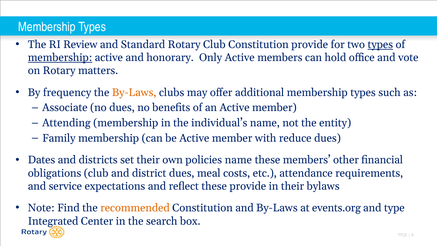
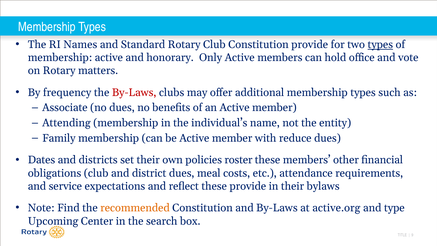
Review: Review -> Names (80, 44)
membership underline: present -> none (60, 58)
By-Laws colour: orange -> red (134, 92)
policies name: name -> roster (238, 160)
events.org: events.org -> active.org (336, 208)
Integrated: Integrated -> Upcoming (53, 221)
